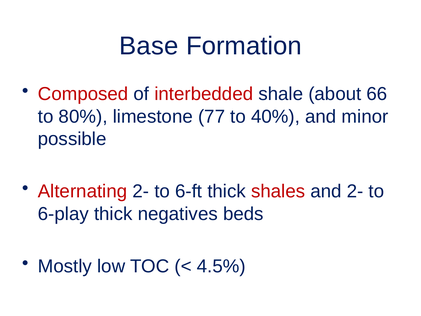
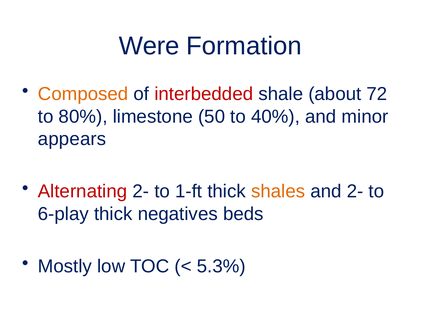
Base: Base -> Were (149, 46)
Composed colour: red -> orange (83, 94)
66: 66 -> 72 (377, 94)
77: 77 -> 50 (212, 116)
possible: possible -> appears (72, 139)
6-ft: 6-ft -> 1-ft (189, 191)
shales colour: red -> orange (278, 191)
4.5%: 4.5% -> 5.3% (221, 266)
